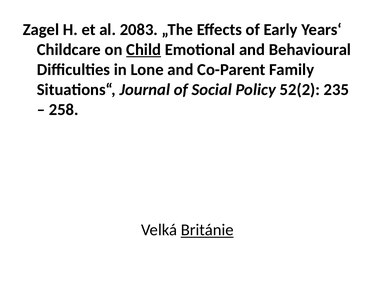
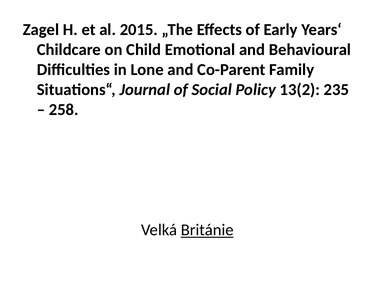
2083: 2083 -> 2015 (139, 30)
Child underline: present -> none (144, 50)
52(2: 52(2 -> 13(2 (300, 89)
